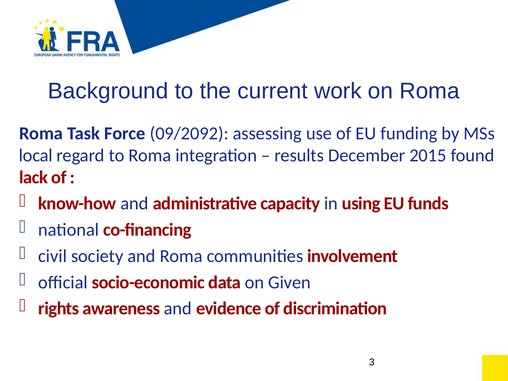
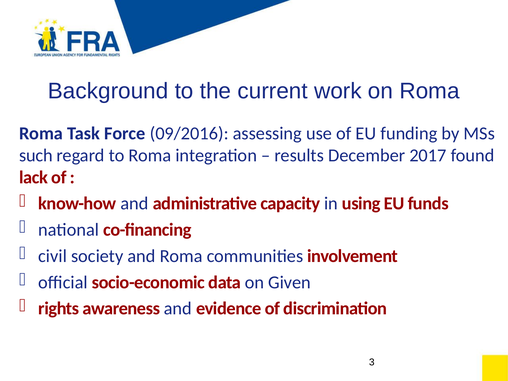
09/2092: 09/2092 -> 09/2016 (189, 133)
local: local -> such (36, 155)
2015: 2015 -> 2017 (428, 155)
